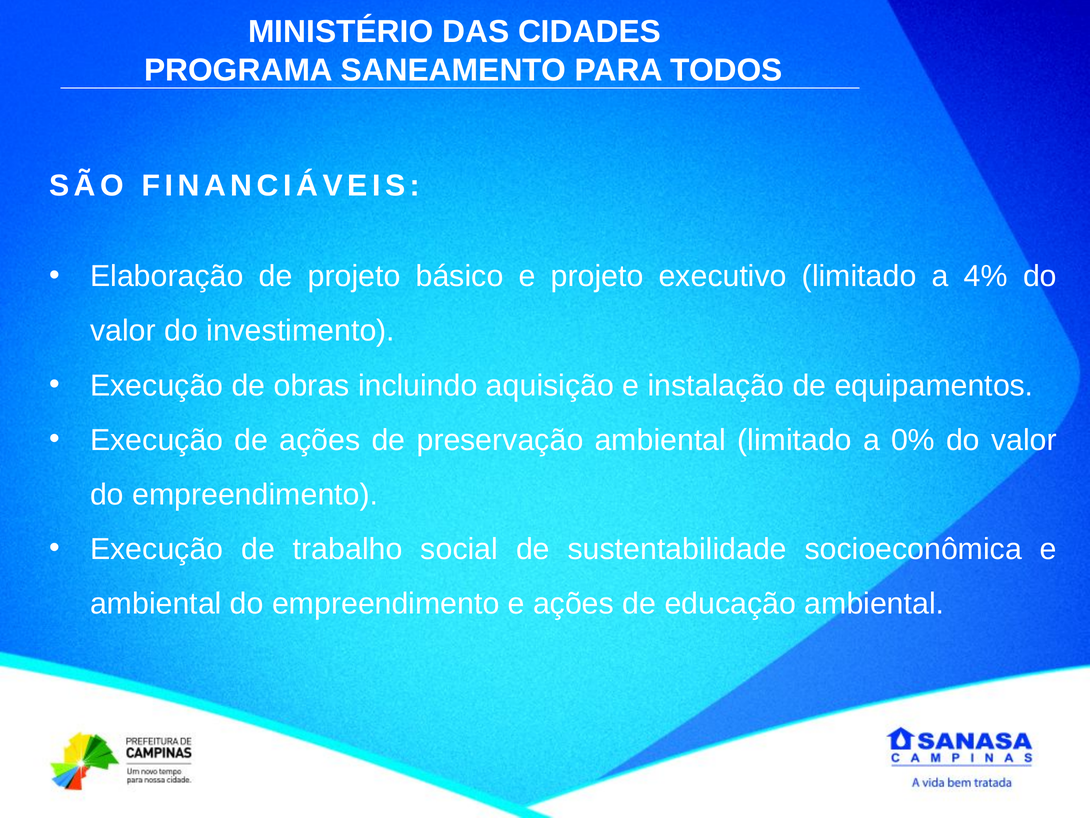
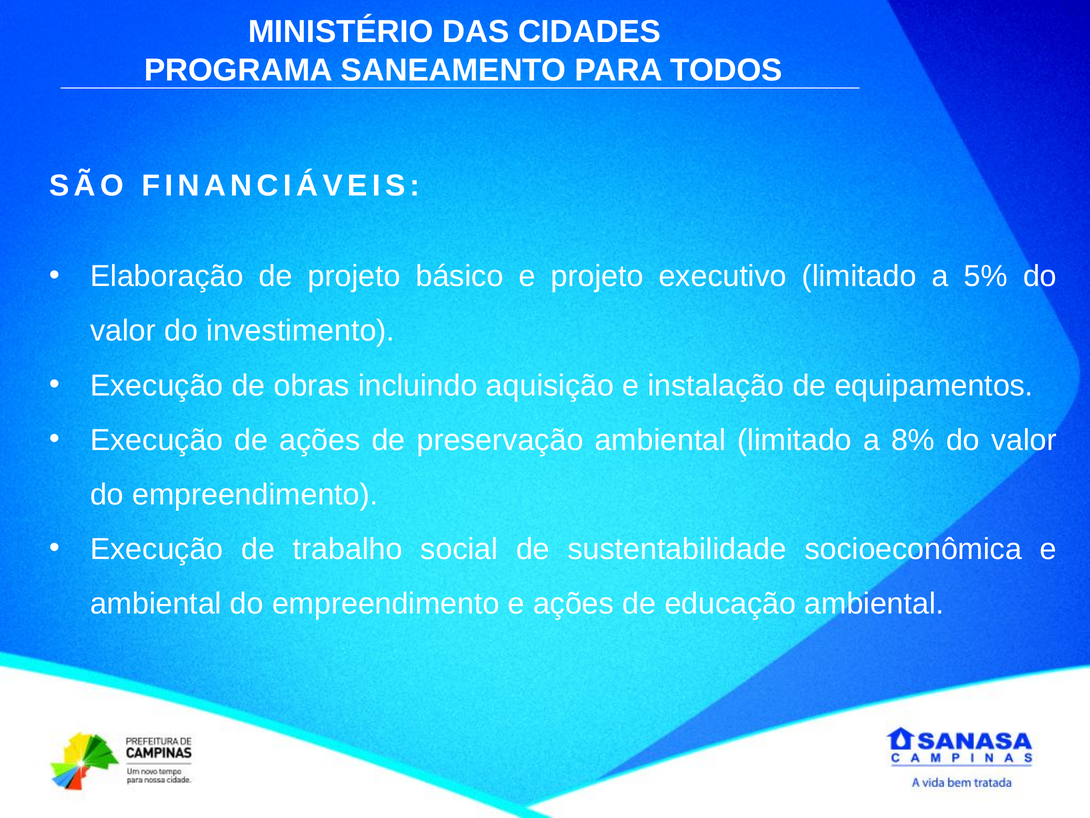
4%: 4% -> 5% (986, 276)
0%: 0% -> 8% (913, 440)
